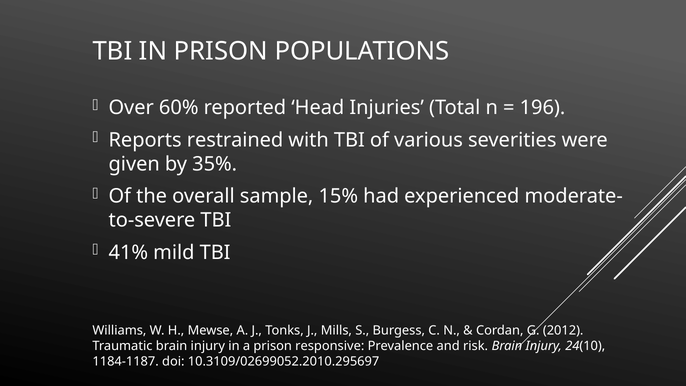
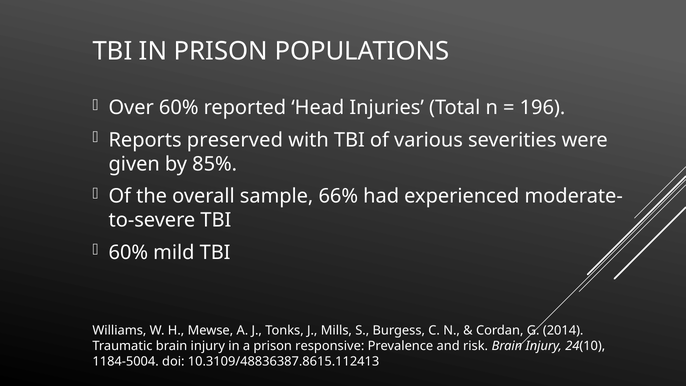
restrained: restrained -> preserved (235, 140)
35%: 35% -> 85% (215, 164)
15%: 15% -> 66% (338, 196)
41%: 41% -> 60% (128, 252)
2012: 2012 -> 2014 (563, 331)
1184-1187: 1184-1187 -> 1184-5004 (126, 361)
10.3109/02699052.2010.295697: 10.3109/02699052.2010.295697 -> 10.3109/48836387.8615.112413 (284, 361)
